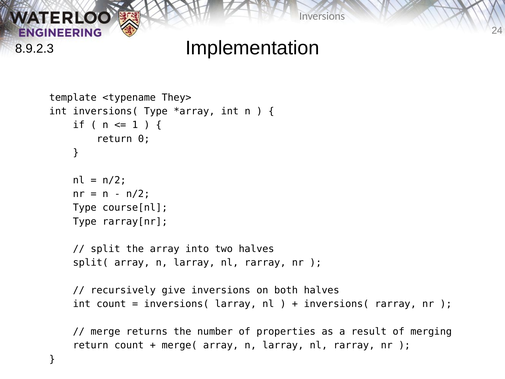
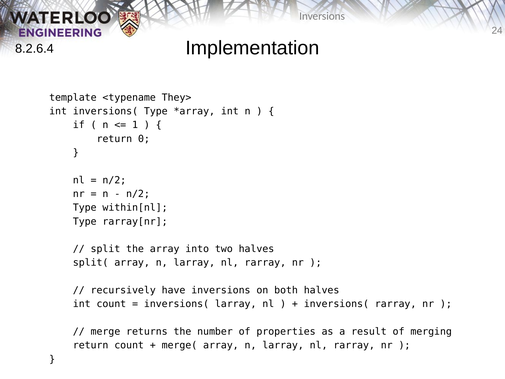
8.9.2.3: 8.9.2.3 -> 8.2.6.4 (34, 49)
course[nl: course[nl -> within[nl (135, 208)
give: give -> have (174, 290)
